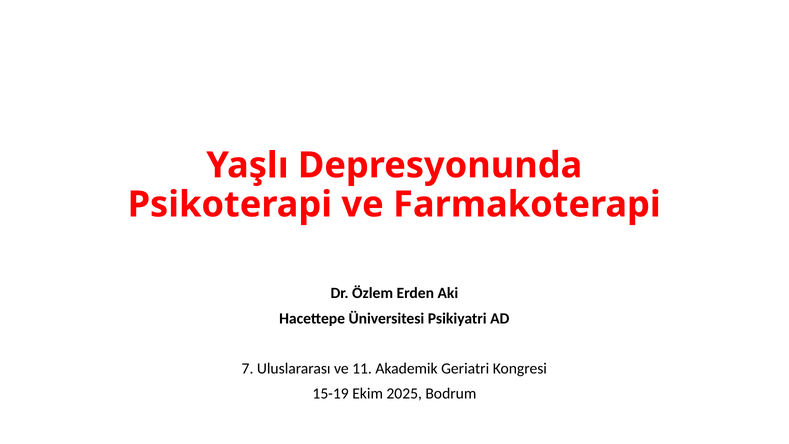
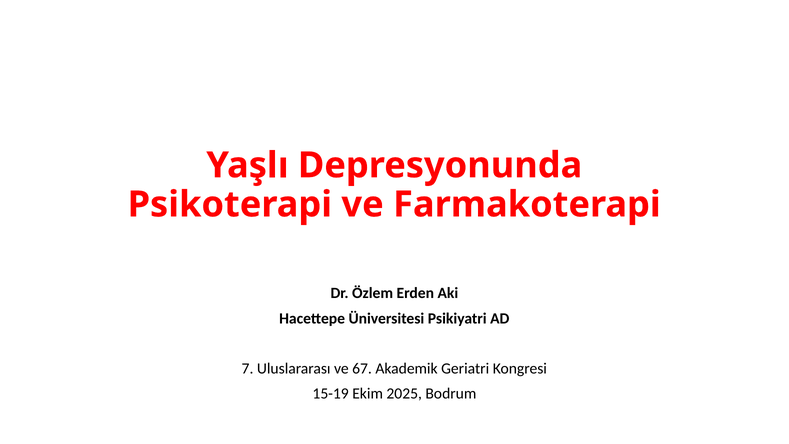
11: 11 -> 67 (362, 368)
